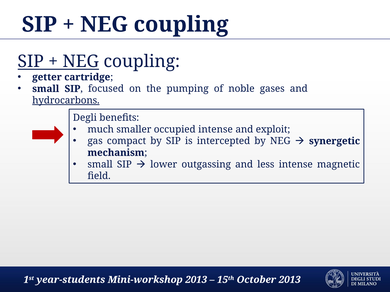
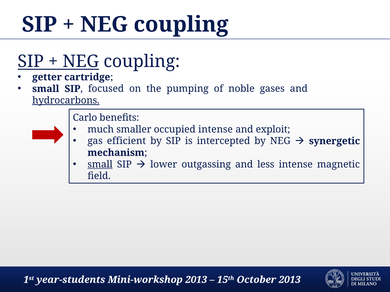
Degli: Degli -> Carlo (85, 118)
compact: compact -> efficient (126, 141)
small underline: none -> present (100, 165)
